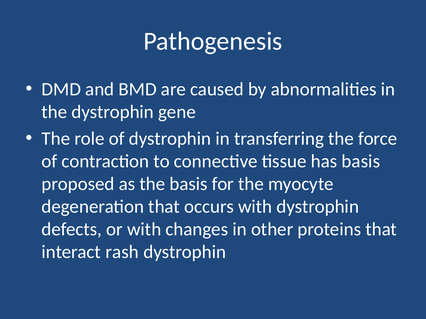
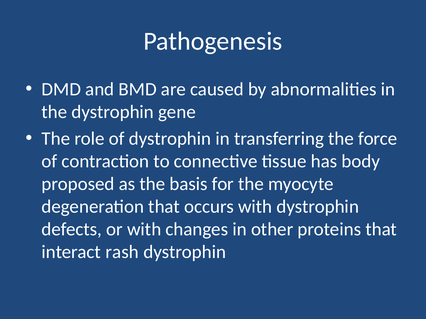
has basis: basis -> body (361, 161)
